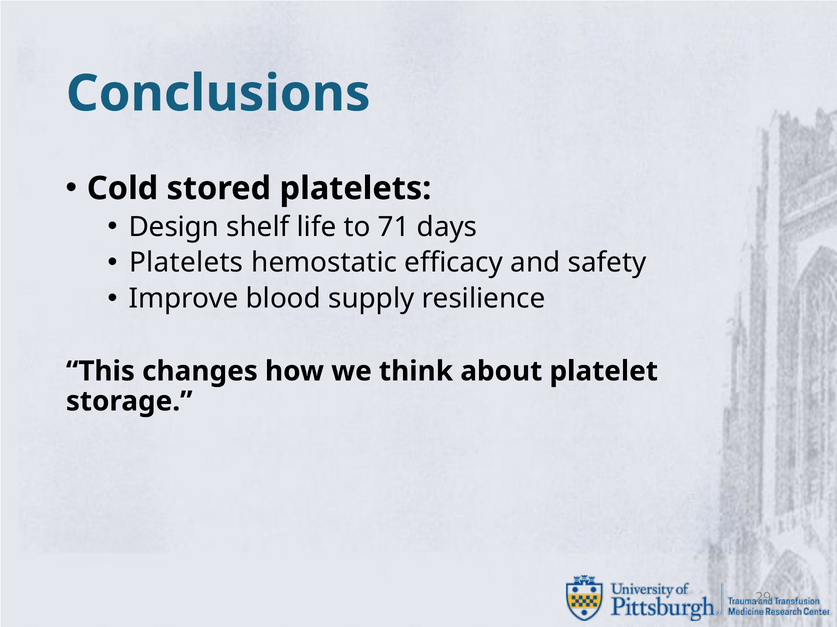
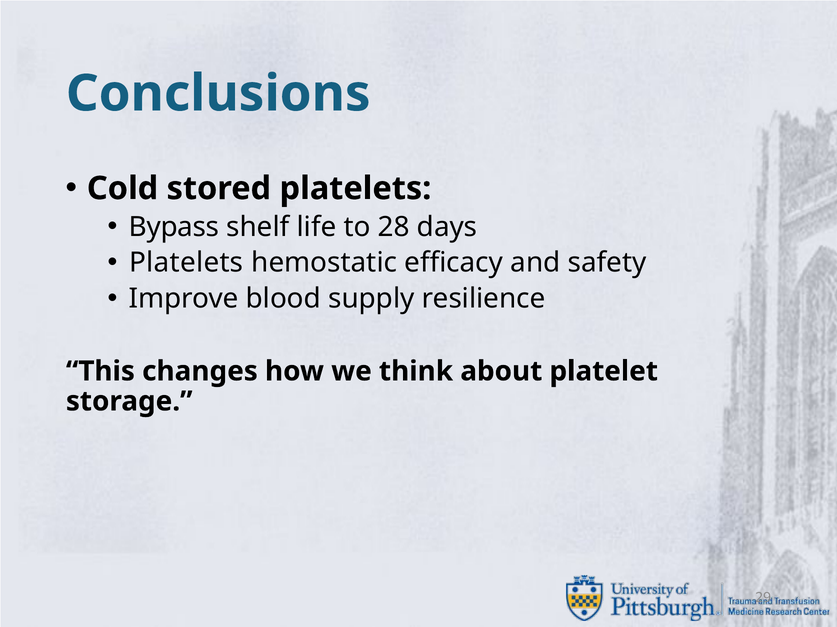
Design: Design -> Bypass (174, 227)
71: 71 -> 28 (394, 227)
